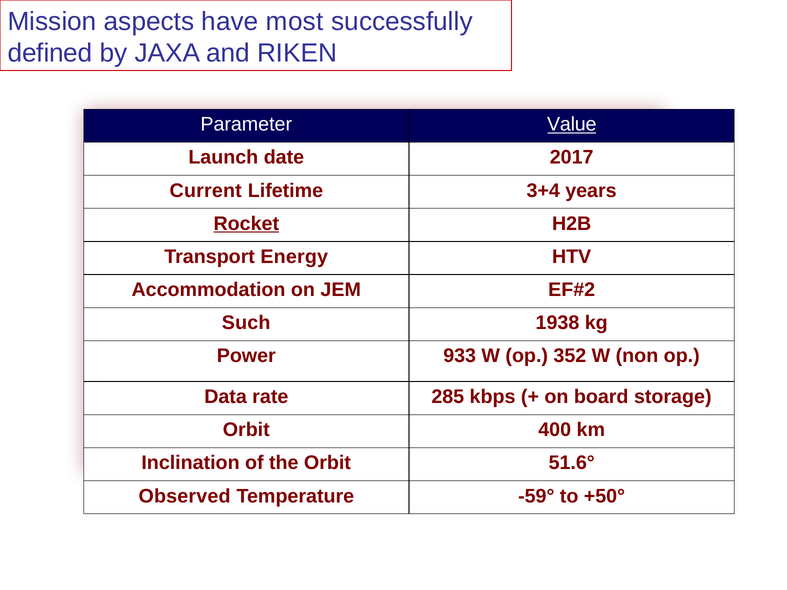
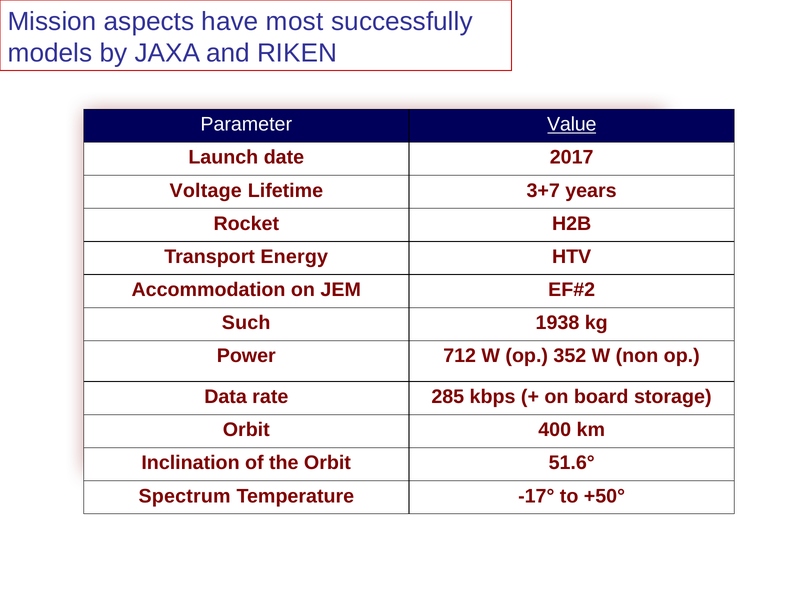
defined: defined -> models (50, 53)
Current: Current -> Voltage (206, 191)
3+4: 3+4 -> 3+7 (543, 191)
Rocket underline: present -> none (246, 224)
933: 933 -> 712 (460, 356)
Observed: Observed -> Spectrum (185, 496)
-59°: -59° -> -17° (536, 496)
